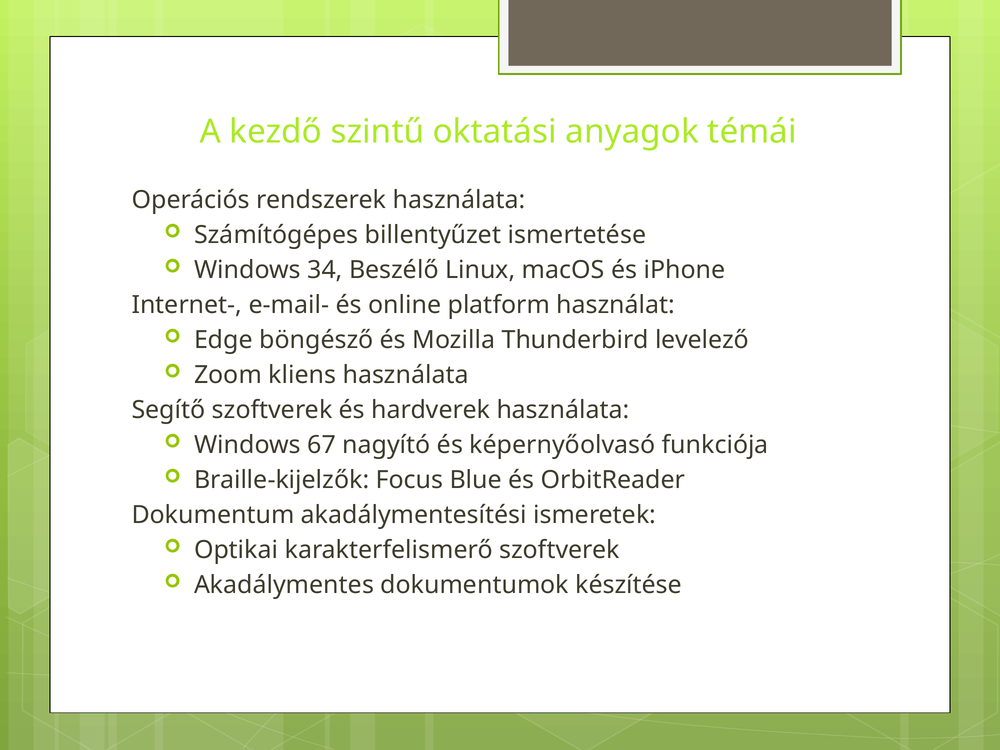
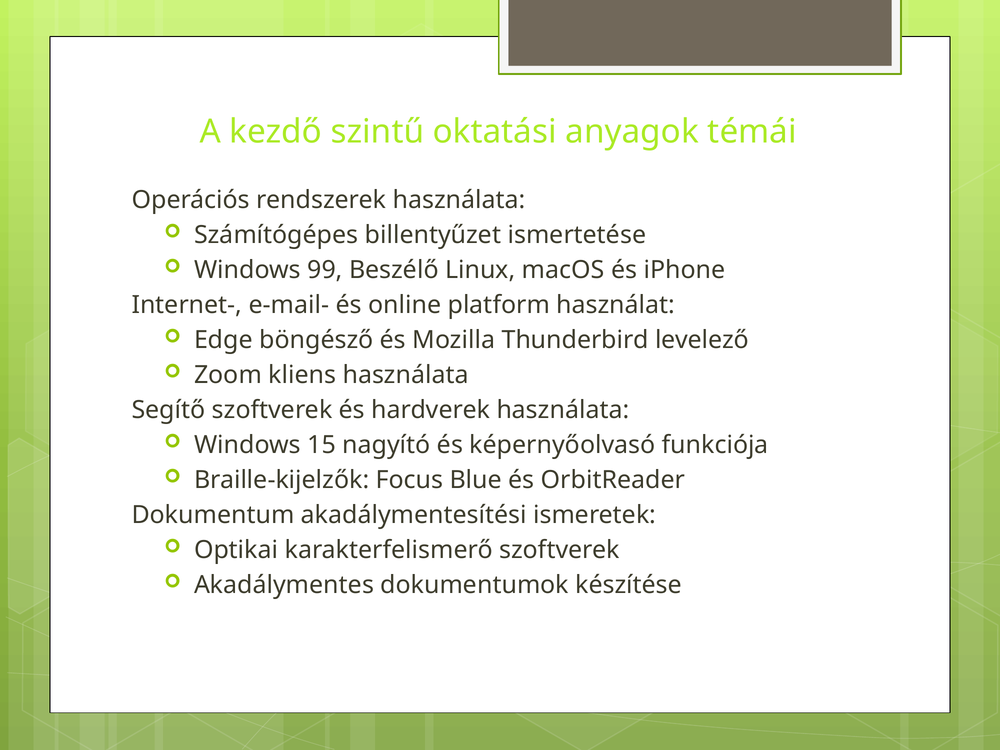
34: 34 -> 99 (325, 270)
67: 67 -> 15 (322, 445)
